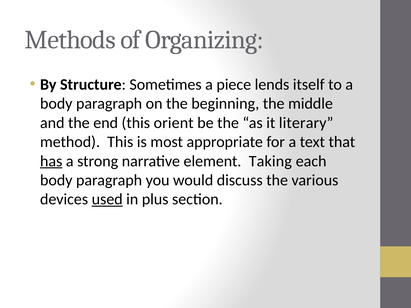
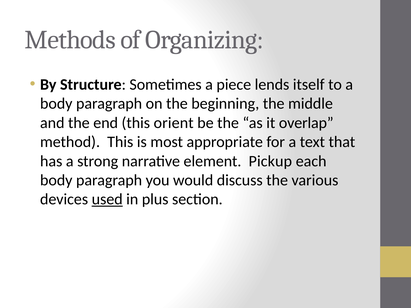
literary: literary -> overlap (306, 123)
has underline: present -> none (51, 161)
Taking: Taking -> Pickup (270, 161)
